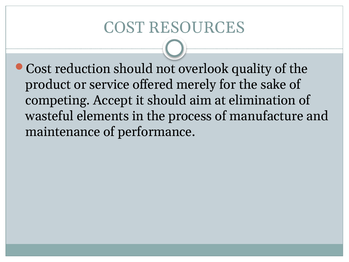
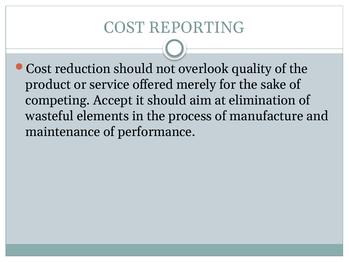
RESOURCES: RESOURCES -> REPORTING (197, 27)
